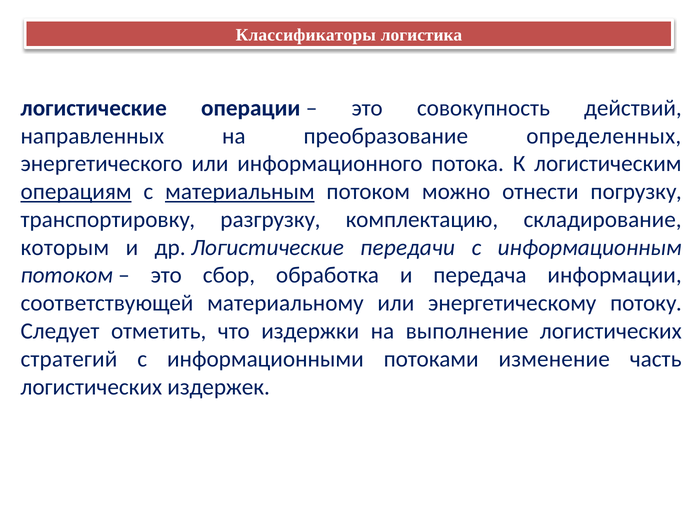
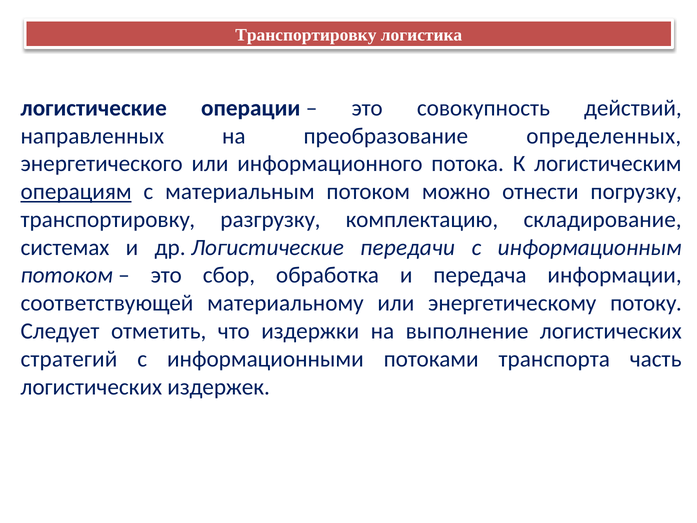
Классификаторы: Классификаторы -> Транспортировку (306, 35)
материальным underline: present -> none (240, 192)
которым: которым -> системах (65, 247)
изменение: изменение -> транспорта (554, 359)
